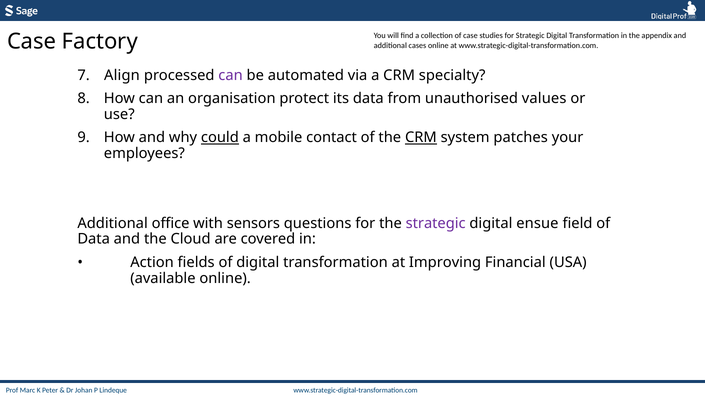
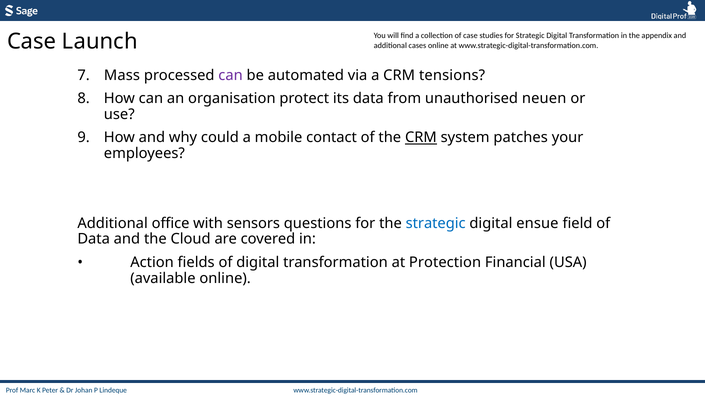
Factory: Factory -> Launch (100, 42)
Align: Align -> Mass (122, 75)
specialty: specialty -> tensions (452, 75)
values: values -> neuen (544, 98)
could underline: present -> none (220, 137)
strategic colour: purple -> blue (436, 223)
Improving: Improving -> Protection (445, 262)
